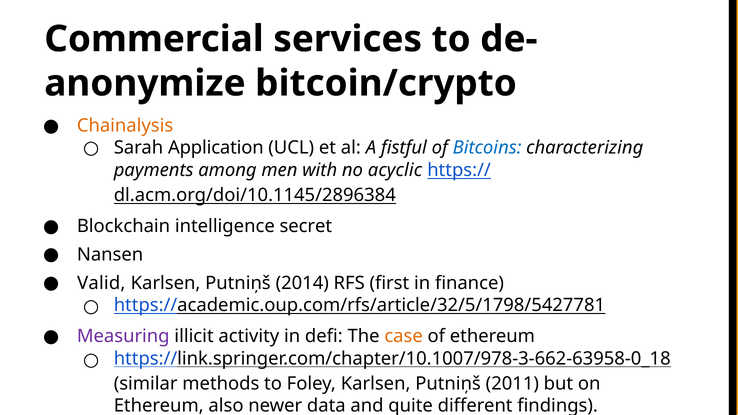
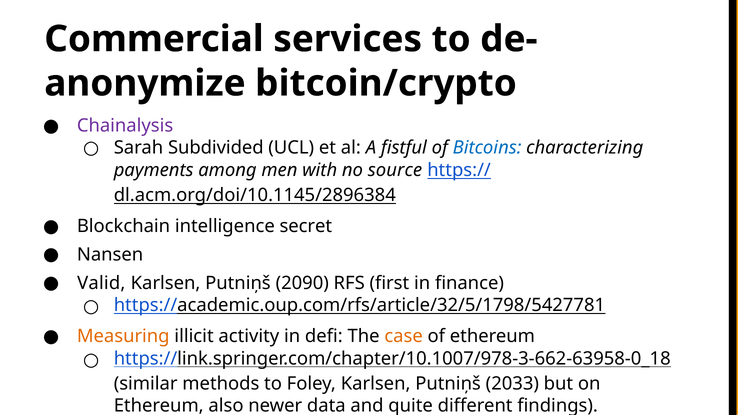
Chainalysis colour: orange -> purple (125, 126)
Application: Application -> Subdivided (216, 148)
acyclic: acyclic -> source (395, 170)
2014: 2014 -> 2090 (302, 283)
Measuring colour: purple -> orange (123, 336)
2011: 2011 -> 2033 (512, 384)
